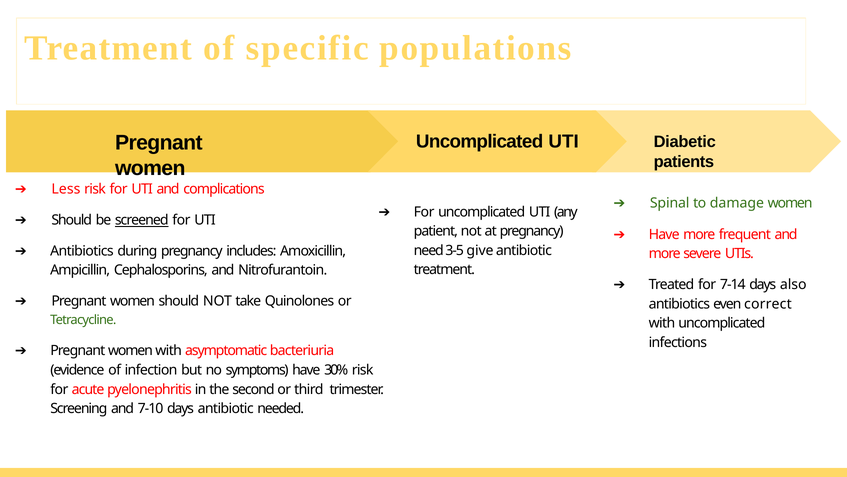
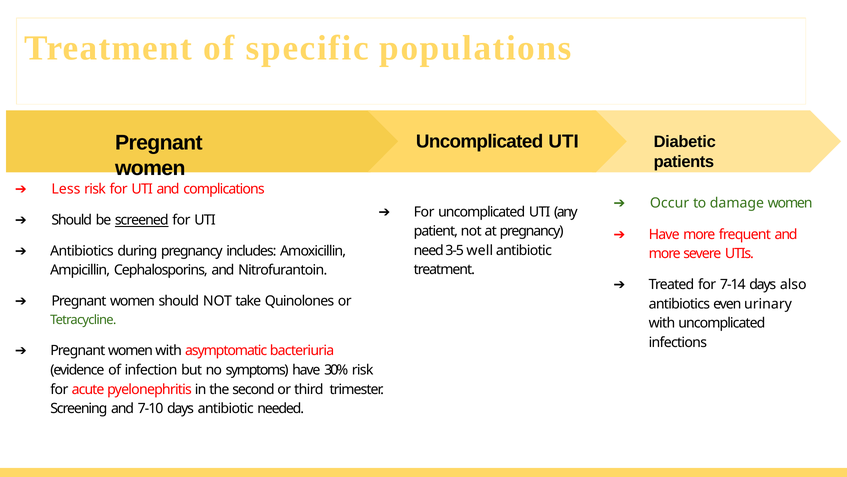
Spinal: Spinal -> Occur (670, 203)
give: give -> well (480, 250)
correct: correct -> urinary (768, 304)
